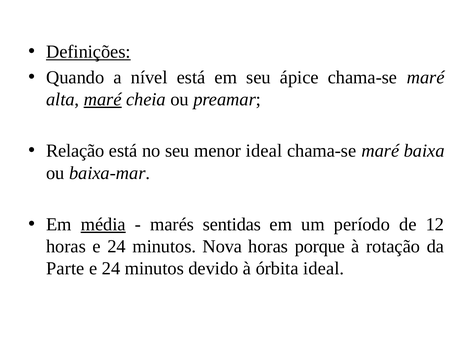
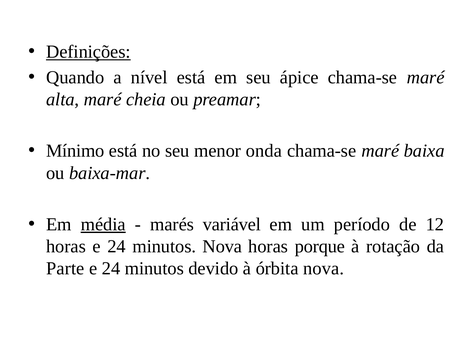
maré underline: present -> none (103, 99)
Relação: Relação -> Mínimo (75, 151)
menor ideal: ideal -> onda (264, 151)
sentidas: sentidas -> variável (232, 224)
órbita ideal: ideal -> nova (324, 268)
